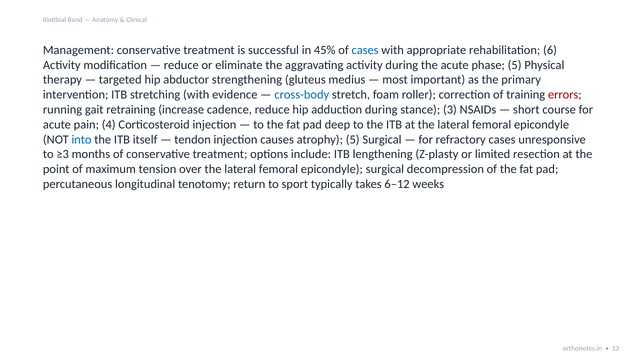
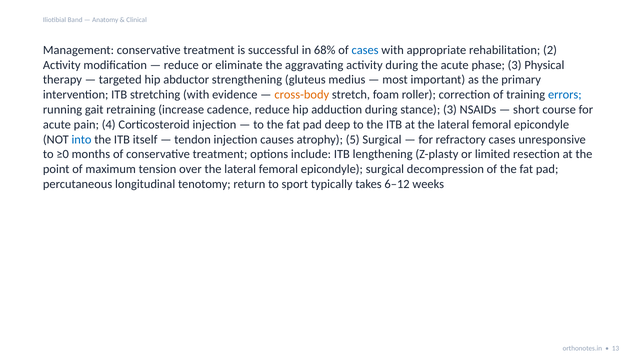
45%: 45% -> 68% (325, 50)
6: 6 -> 2 (550, 50)
phase 5: 5 -> 3 (515, 65)
cross-body colour: blue -> orange (302, 95)
errors colour: red -> blue (565, 95)
≥3: ≥3 -> ≥0 (63, 155)
